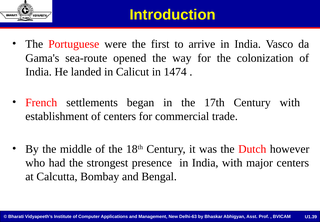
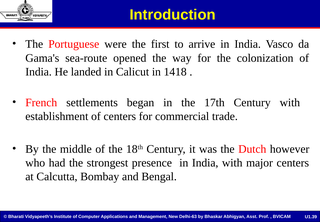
1474: 1474 -> 1418 (175, 72)
